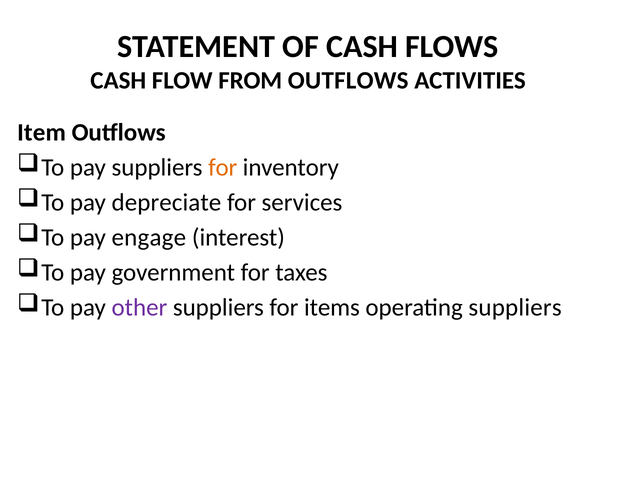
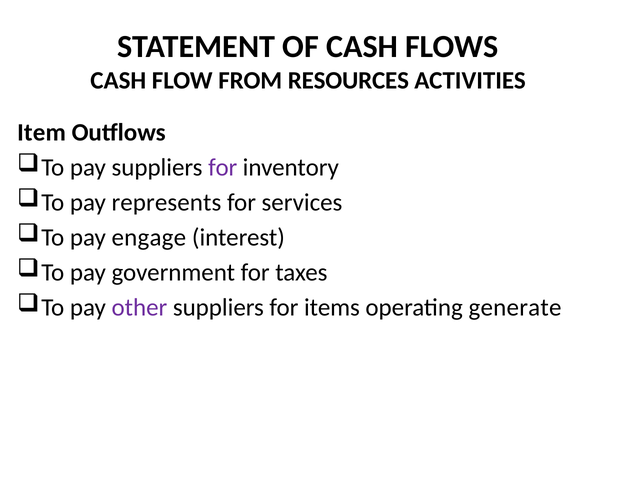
FROM OUTFLOWS: OUTFLOWS -> RESOURCES (348, 81)
for colour: orange -> purple (223, 168)
depreciate: depreciate -> represents (166, 203)
operating suppliers: suppliers -> generate (515, 308)
